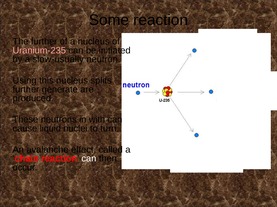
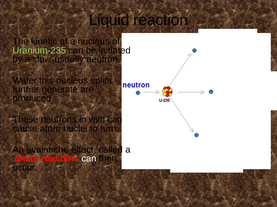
Some: Some -> Liquid (109, 20)
The further: further -> kinetic (44, 42)
Uranium-235 colour: pink -> light green (39, 51)
Using: Using -> Water (25, 81)
liquid: liquid -> atom (50, 129)
